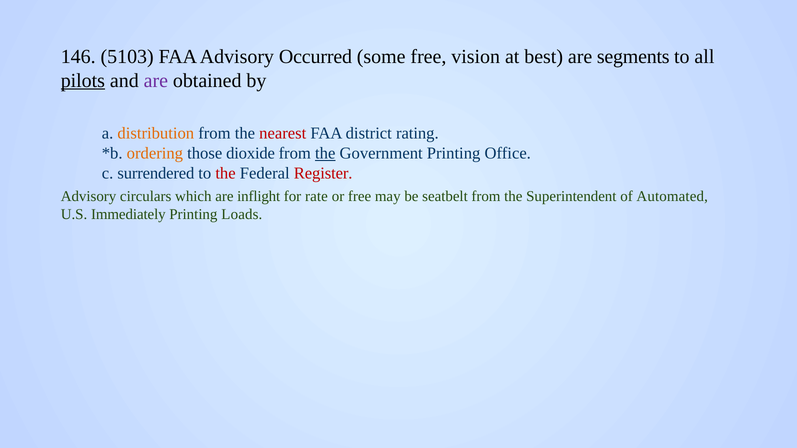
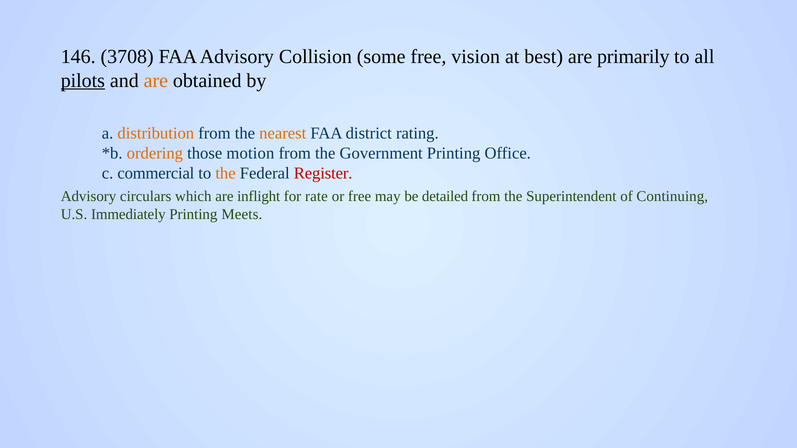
5103: 5103 -> 3708 (127, 57)
Occurred: Occurred -> Collision (315, 57)
segments: segments -> primarily (633, 57)
are colour: purple -> orange (156, 81)
nearest colour: red -> orange (283, 133)
dioxide: dioxide -> motion (250, 153)
the underline: present -> none (325, 153)
surrendered: surrendered -> commercial (156, 173)
the colour: red -> orange (226, 173)
seatbelt: seatbelt -> detailed (445, 196)
Automated: Automated -> Continuing (672, 196)
Loads: Loads -> Meets (242, 214)
